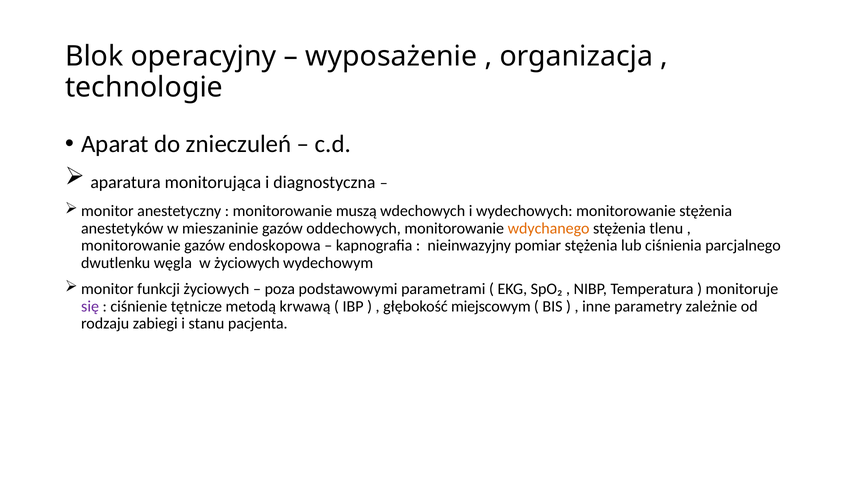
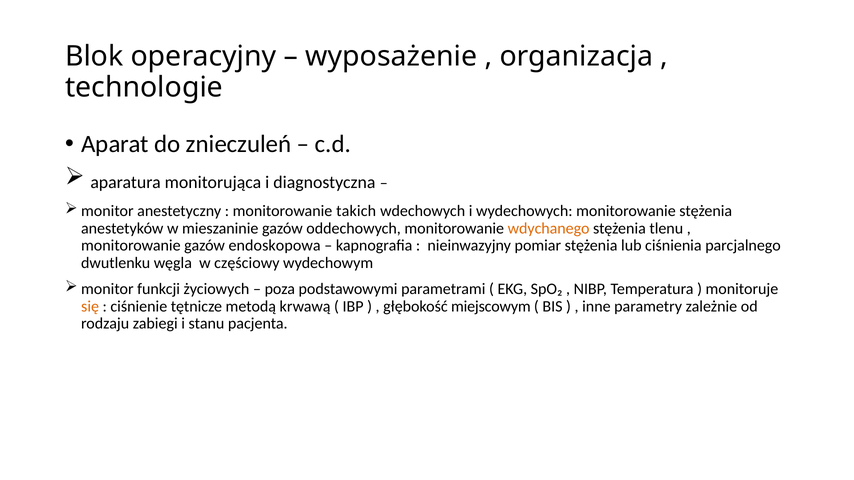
muszą: muszą -> takich (356, 211)
w życiowych: życiowych -> częściowy (247, 263)
się colour: purple -> orange (90, 307)
